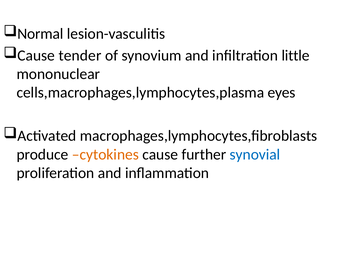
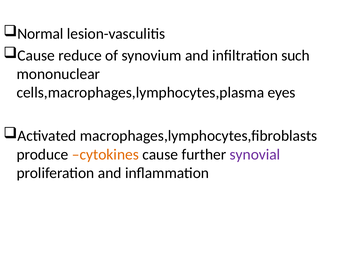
tender: tender -> reduce (80, 55)
little: little -> such (296, 55)
synovial colour: blue -> purple (255, 154)
